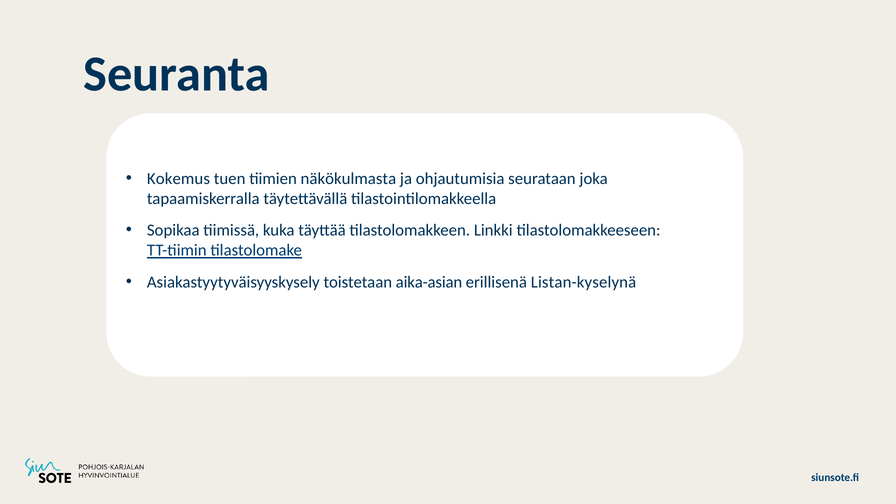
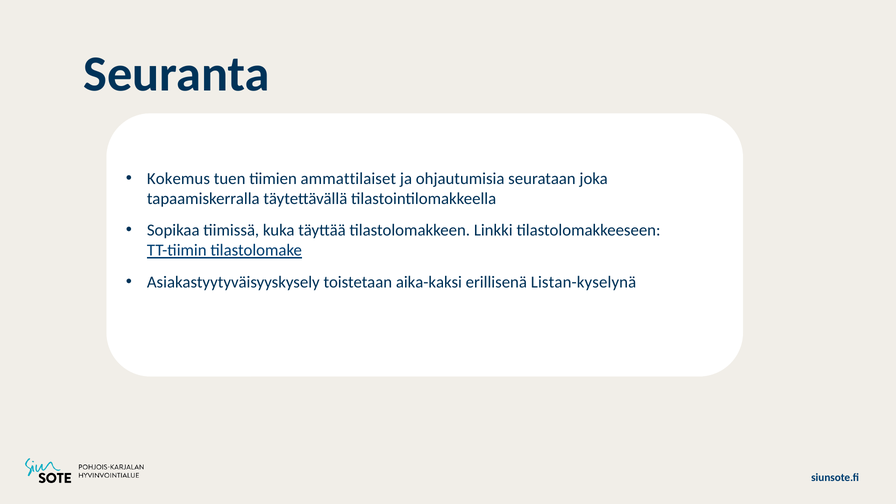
näkökulmasta: näkökulmasta -> ammattilaiset (348, 179)
aika-asian: aika-asian -> aika-kaksi (429, 282)
